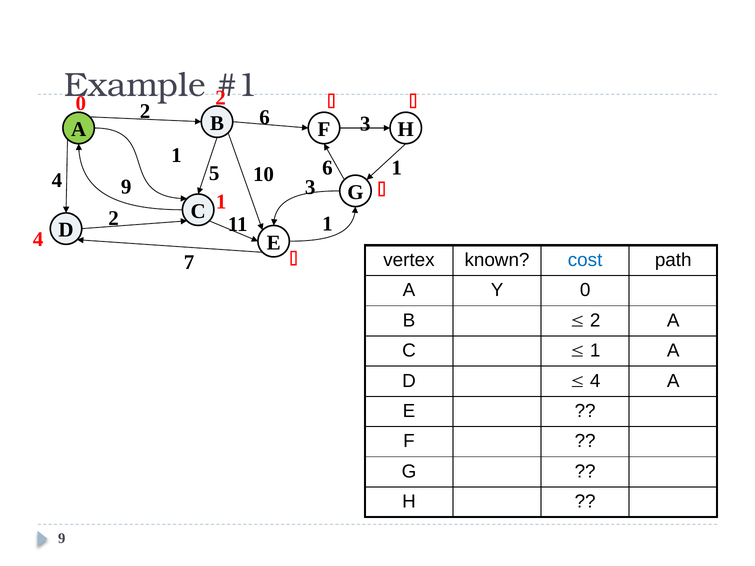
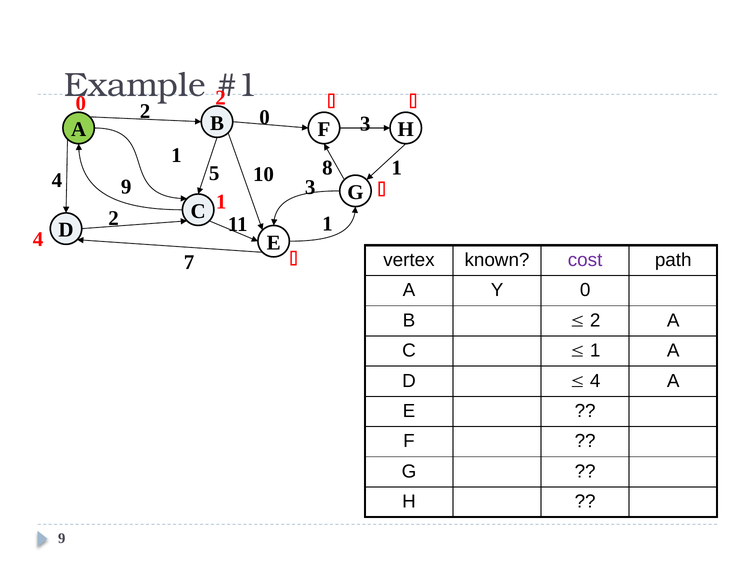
2 6: 6 -> 0 (265, 118)
10 6: 6 -> 8 (327, 168)
cost colour: blue -> purple (585, 260)
